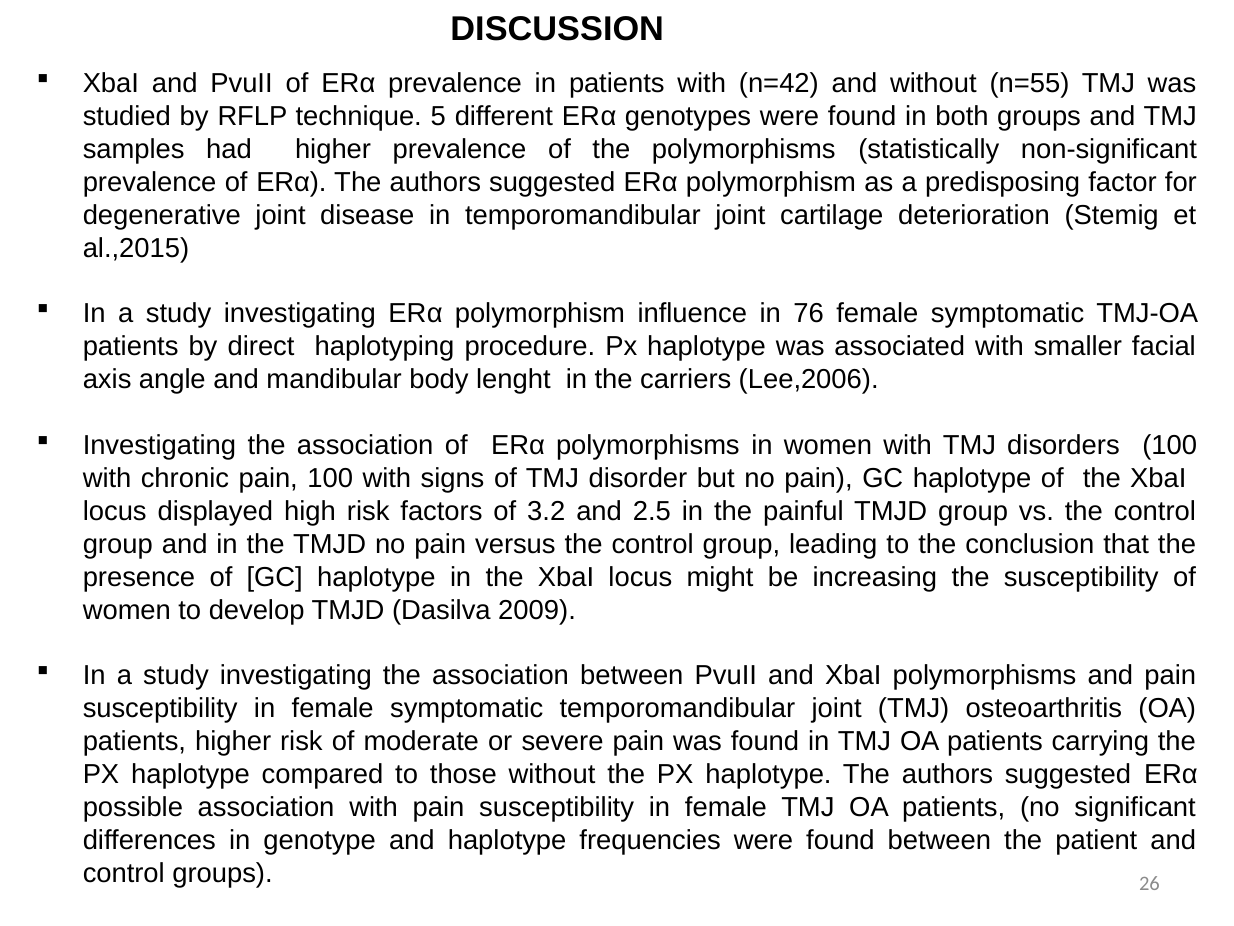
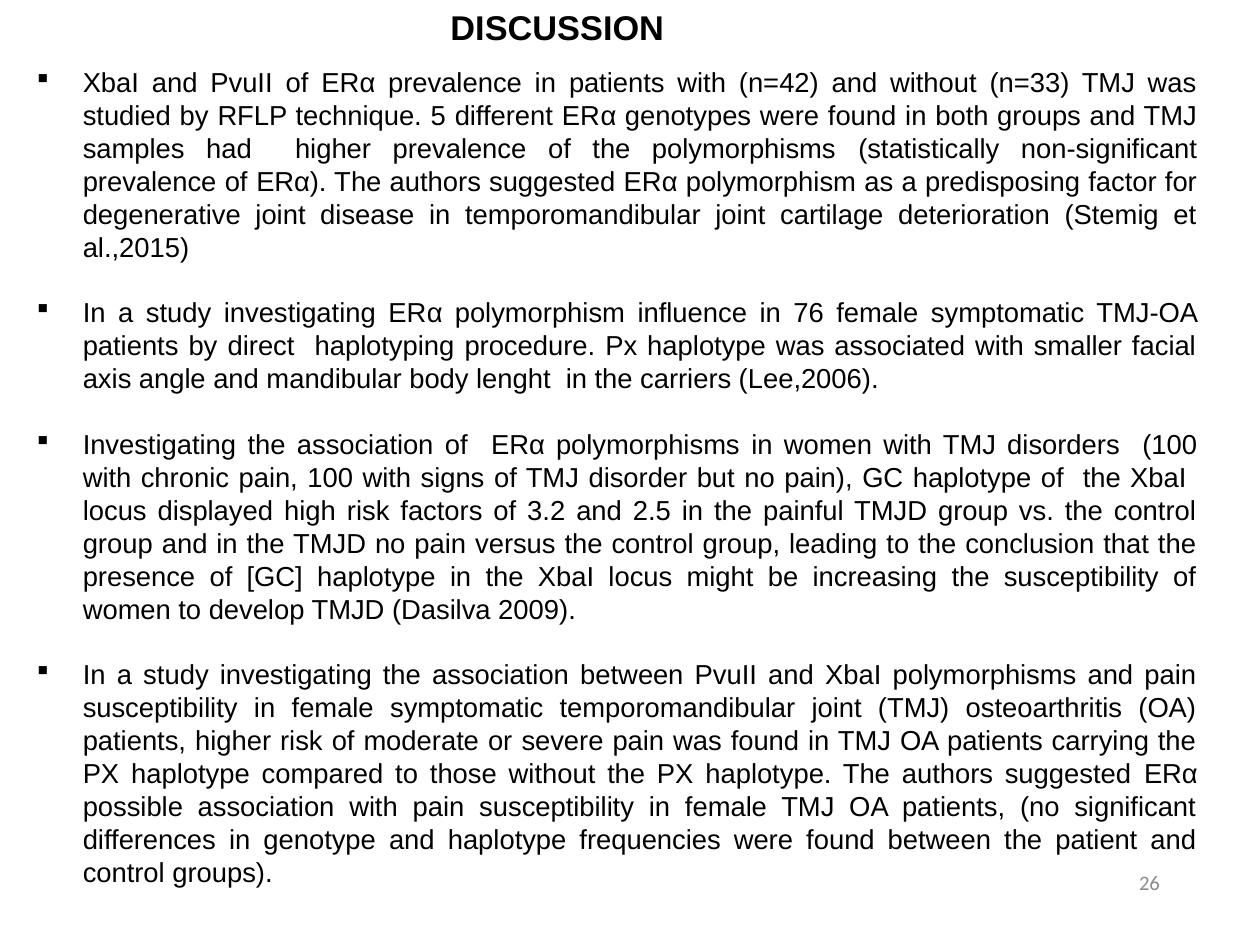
n=55: n=55 -> n=33 (1030, 83)
